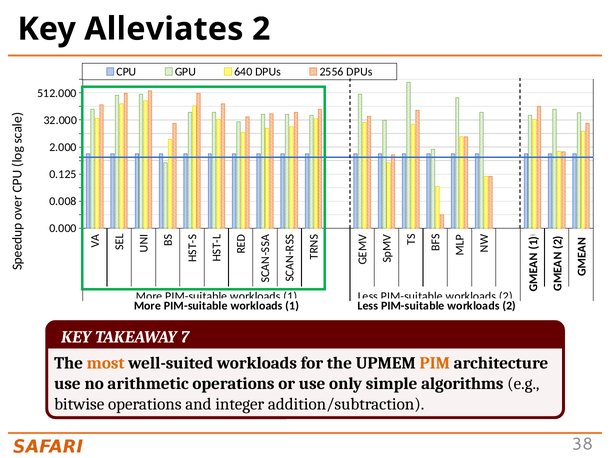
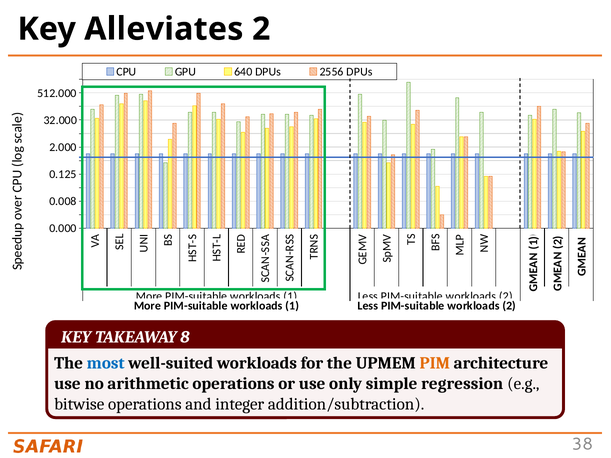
7: 7 -> 8 (185, 337)
most colour: orange -> blue (106, 363)
algorithms: algorithms -> regression (462, 384)
